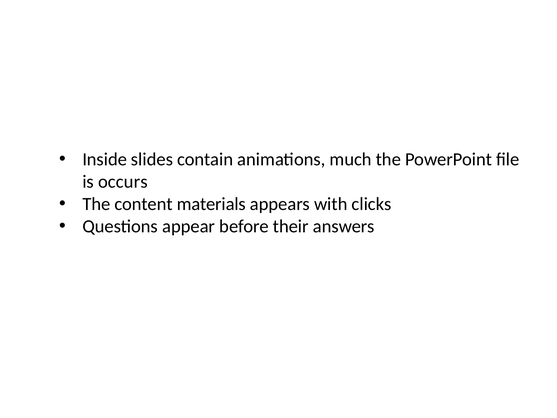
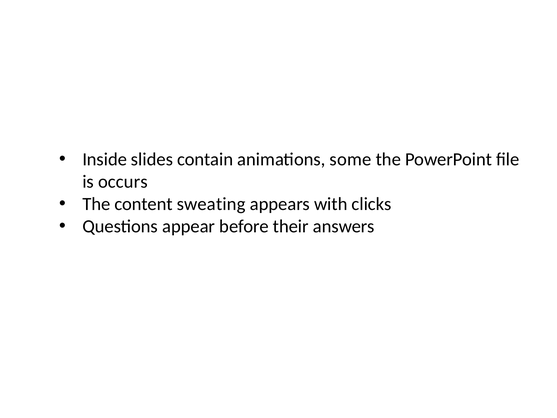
much: much -> some (350, 159)
materials: materials -> sweating (211, 204)
